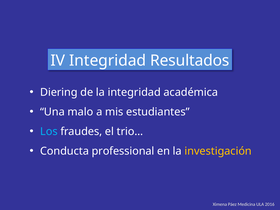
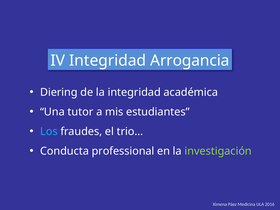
Resultados: Resultados -> Arrogancia (190, 60)
malo: malo -> tutor (80, 112)
investigación colour: yellow -> light green (218, 151)
